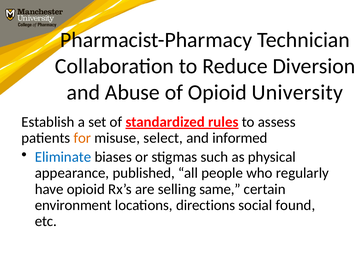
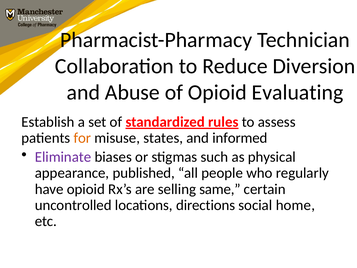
University: University -> Evaluating (298, 92)
select: select -> states (163, 138)
Eliminate colour: blue -> purple (63, 157)
environment: environment -> uncontrolled (73, 205)
found: found -> home (295, 205)
